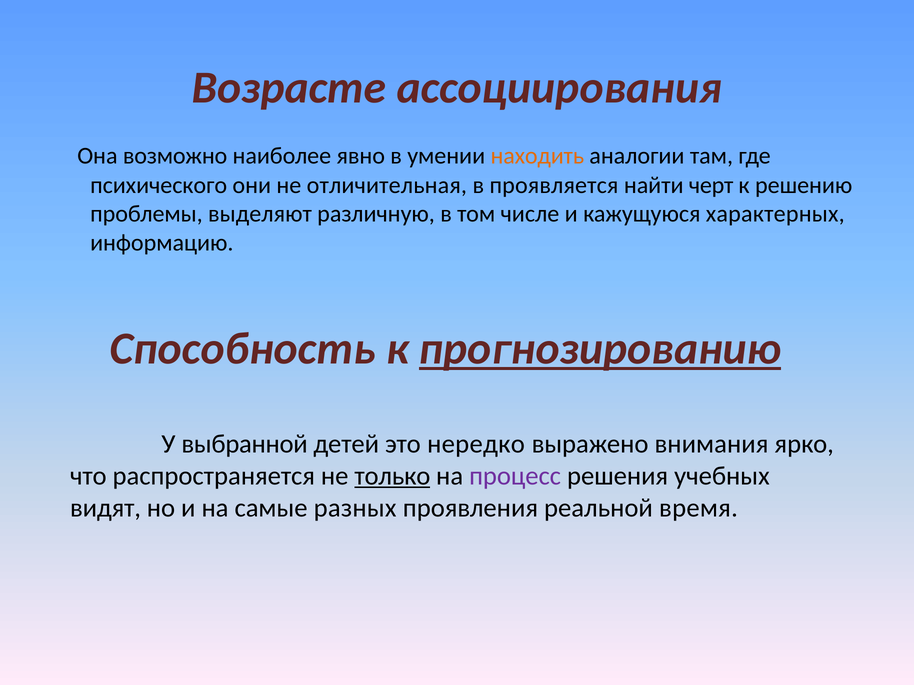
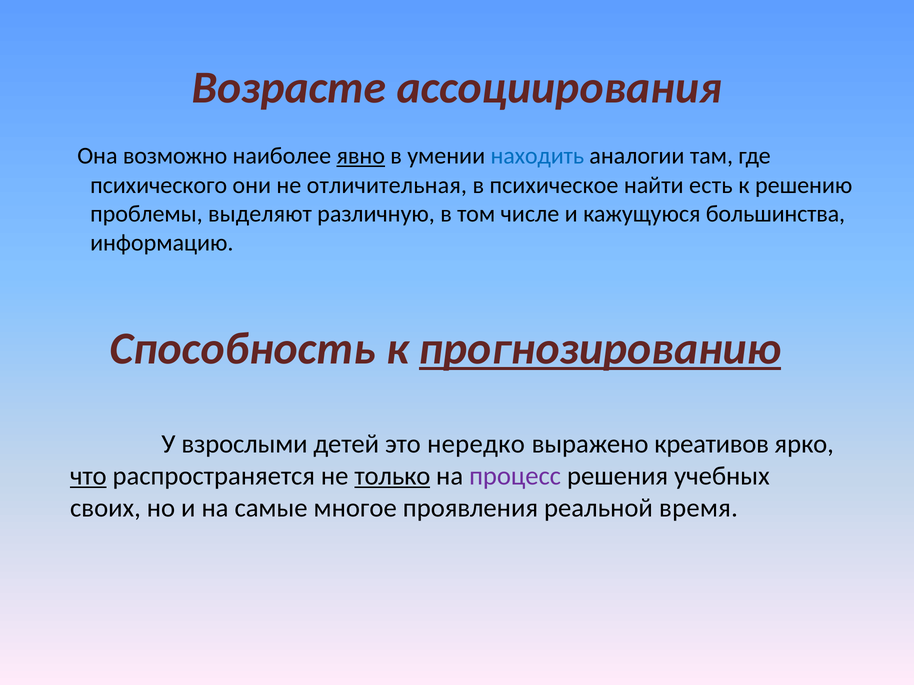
явно underline: none -> present (361, 156)
находить colour: orange -> blue (537, 156)
проявляется: проявляется -> психическое (554, 185)
черт: черт -> есть (711, 185)
характерных: характерных -> большинства (775, 214)
выбранной: выбранной -> взрослыми (245, 444)
внимания: внимания -> креативов (712, 444)
что underline: none -> present (88, 476)
видят: видят -> своих (105, 508)
разных: разных -> многое (355, 508)
